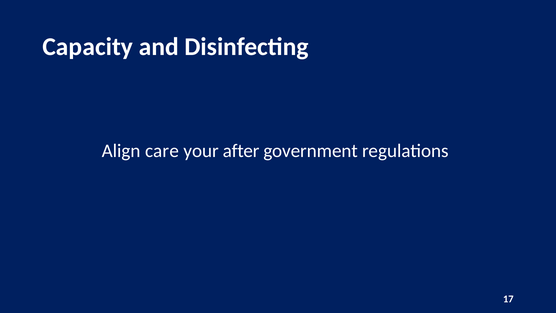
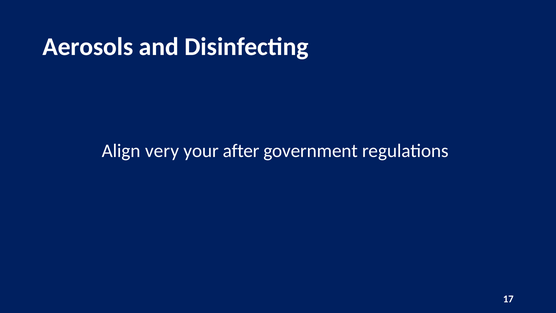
Capacity: Capacity -> Aerosols (88, 47)
care: care -> very (162, 151)
